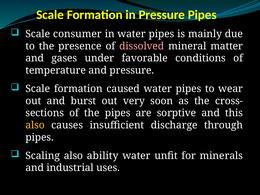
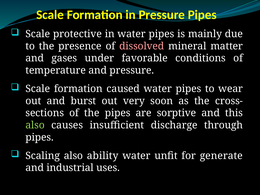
consumer: consumer -> protective (77, 34)
also colour: yellow -> light green (35, 125)
minerals: minerals -> generate (221, 156)
